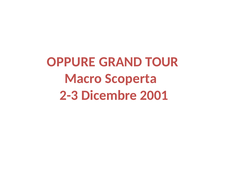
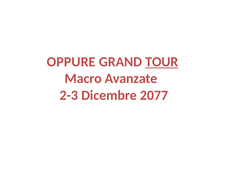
TOUR underline: none -> present (162, 62)
Scoperta: Scoperta -> Avanzate (131, 79)
2001: 2001 -> 2077 (154, 95)
